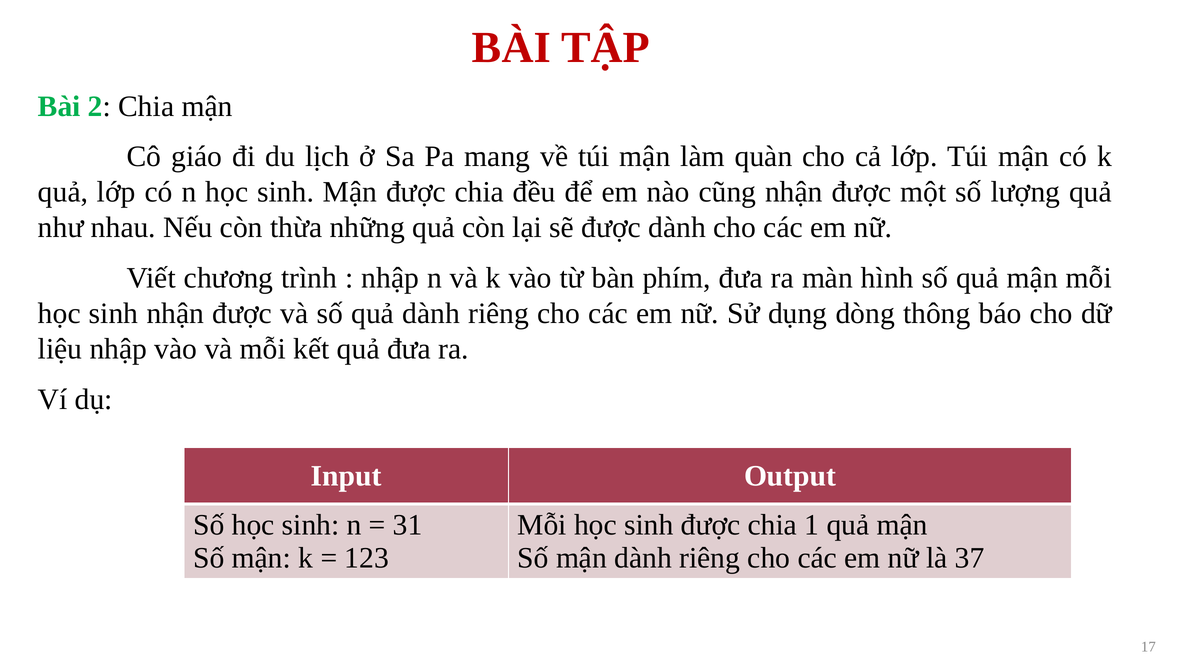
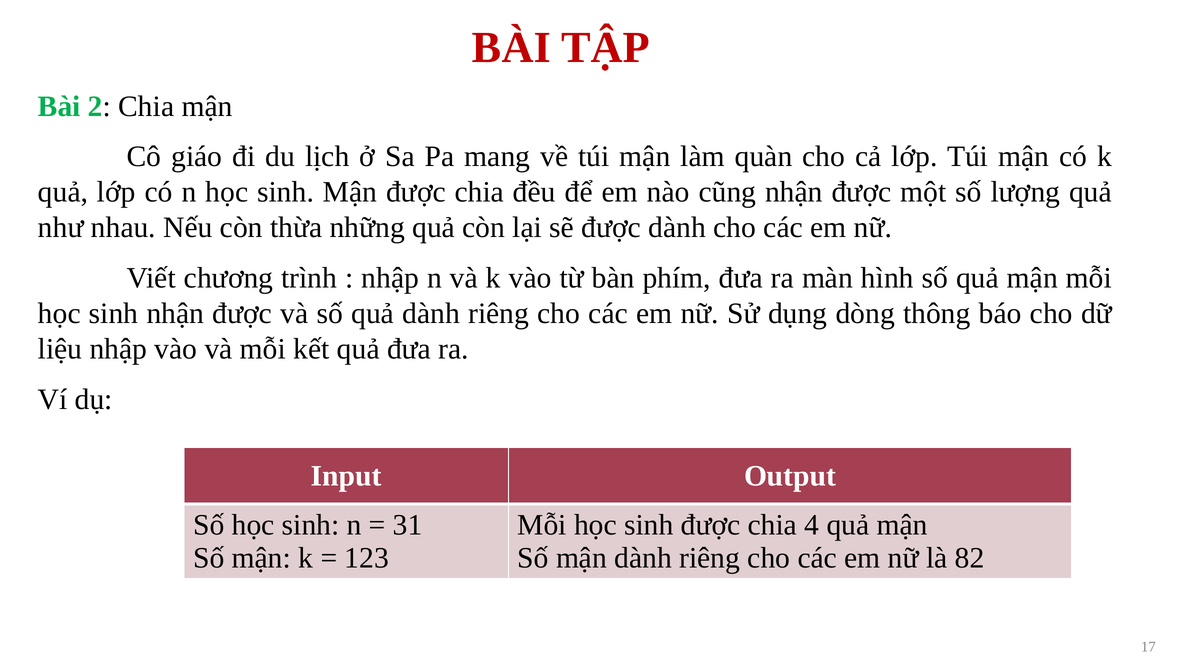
1: 1 -> 4 (812, 525)
37: 37 -> 82 (970, 558)
